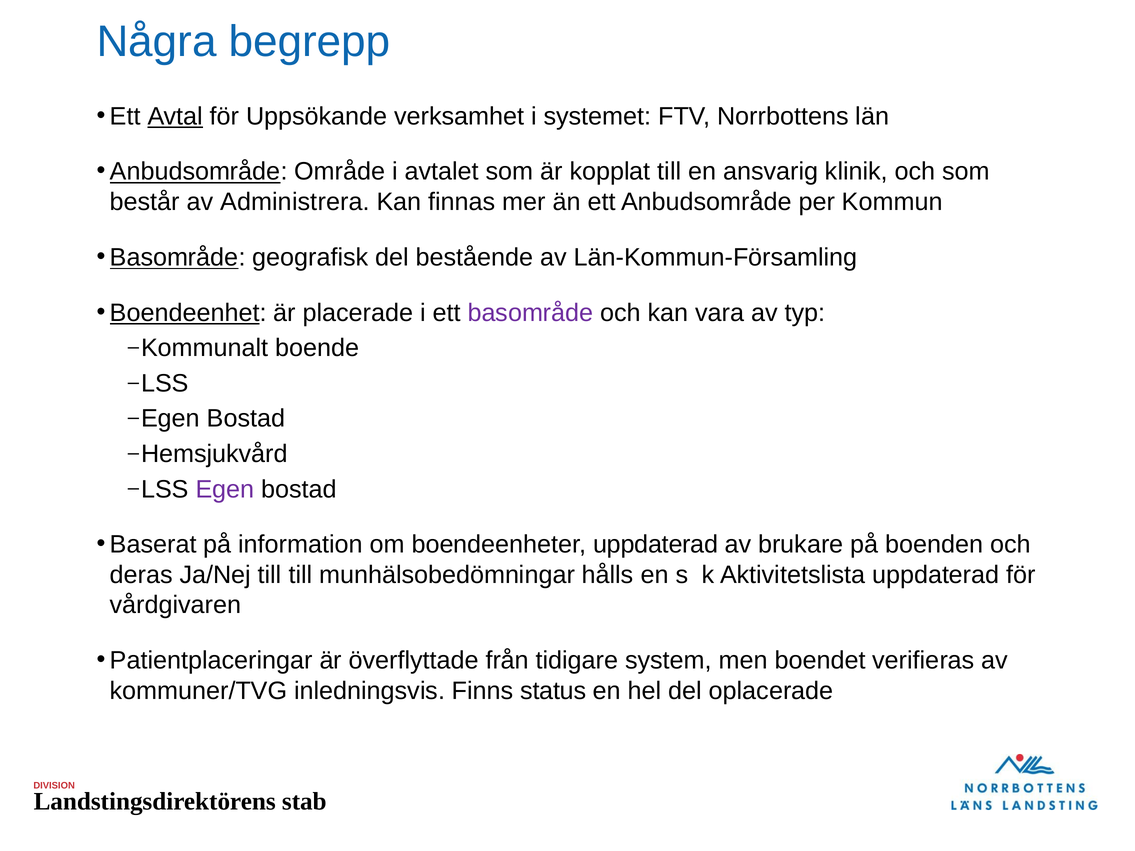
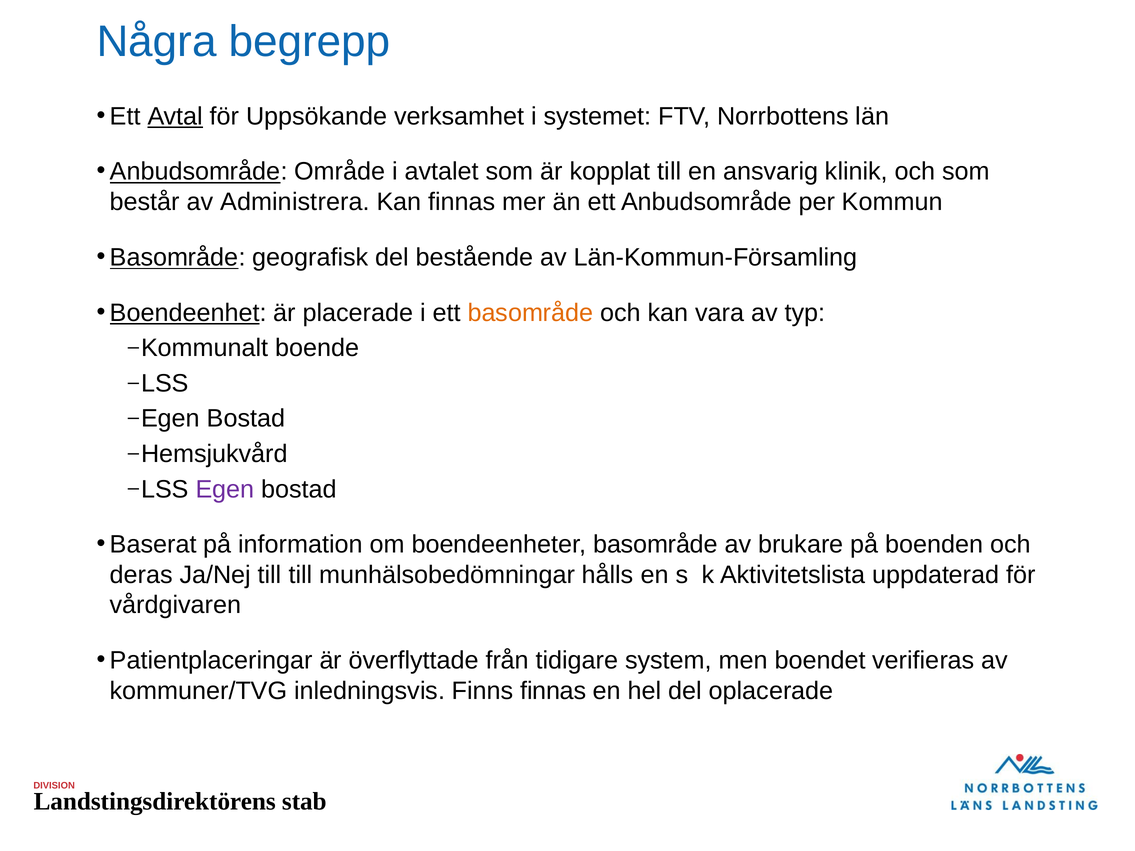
basområde colour: purple -> orange (530, 313)
boendeenheter uppdaterad: uppdaterad -> basområde (656, 545)
Finns status: status -> finnas (553, 691)
